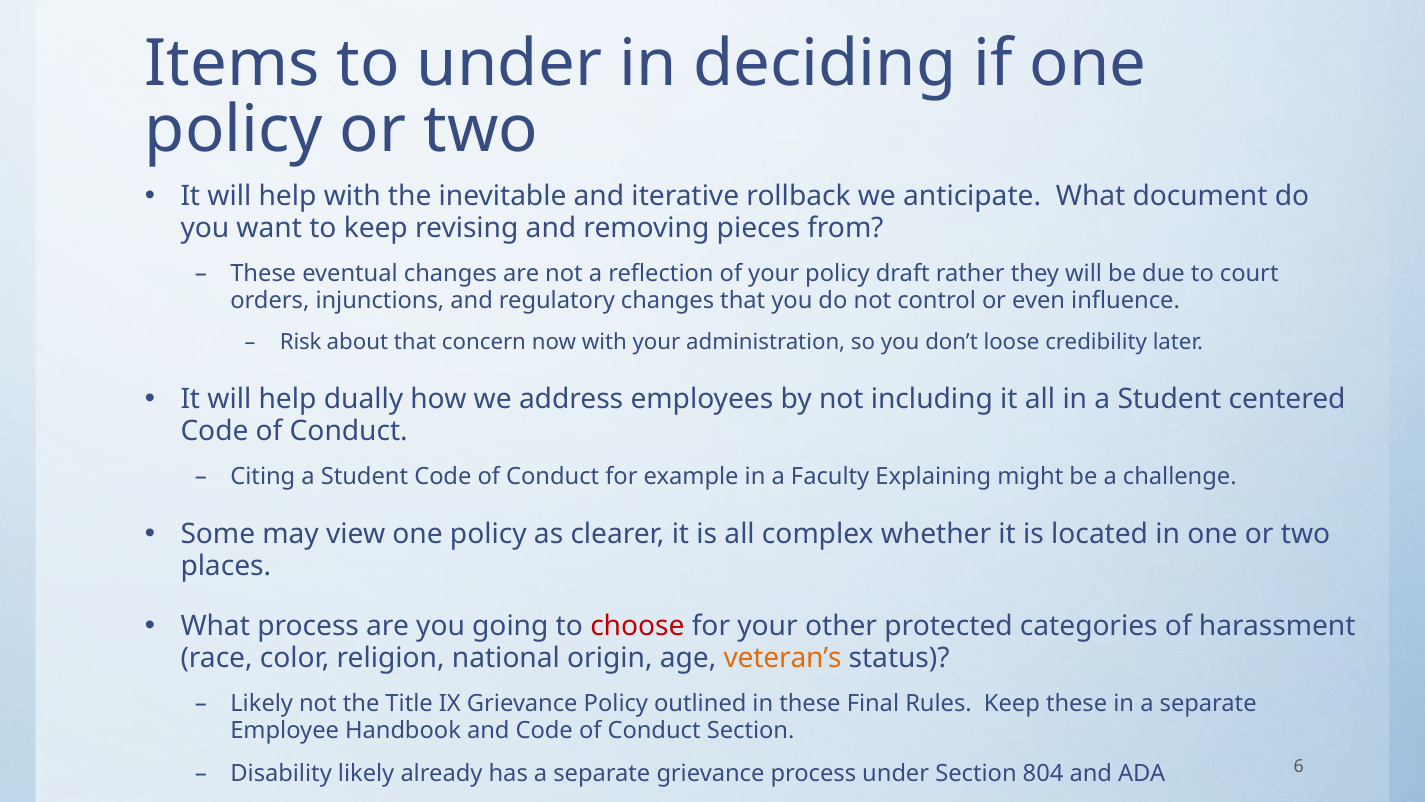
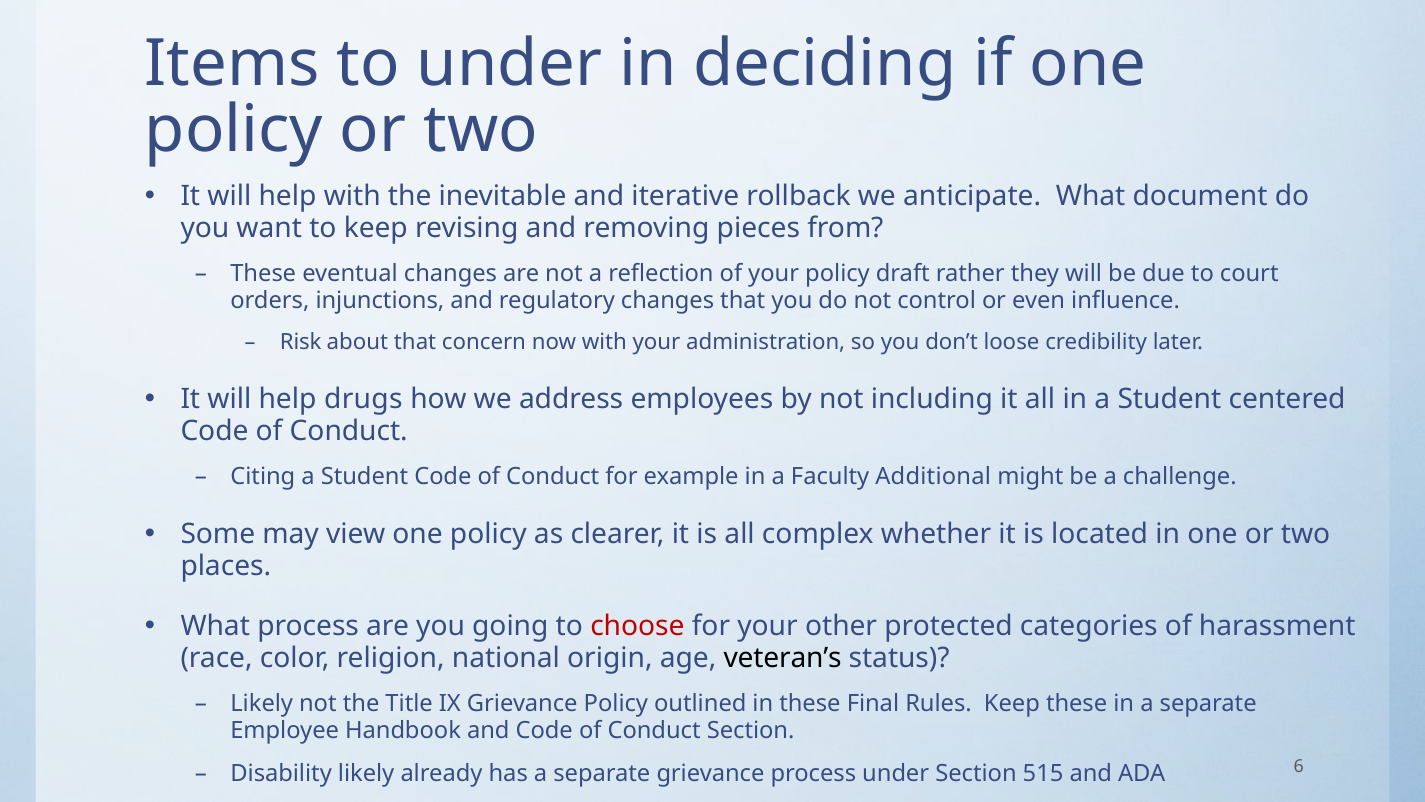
dually: dually -> drugs (363, 399)
Explaining: Explaining -> Additional (933, 476)
veteran’s colour: orange -> black (783, 658)
804: 804 -> 515 (1043, 773)
